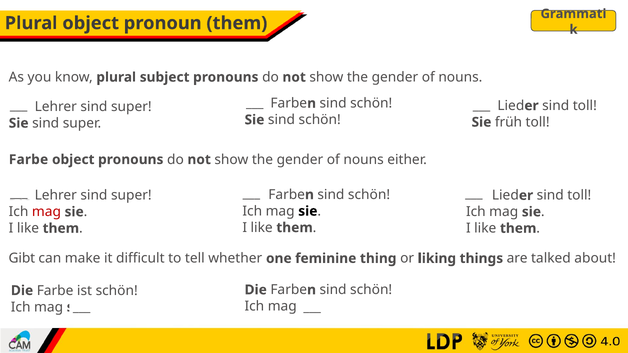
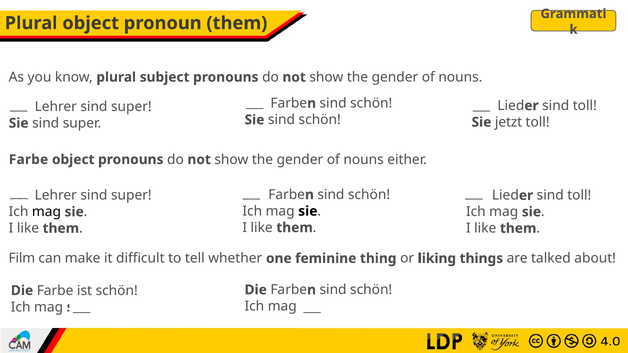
früh: früh -> jetzt (509, 122)
mag colour: red -> black (46, 212)
Gibt: Gibt -> Film (22, 259)
